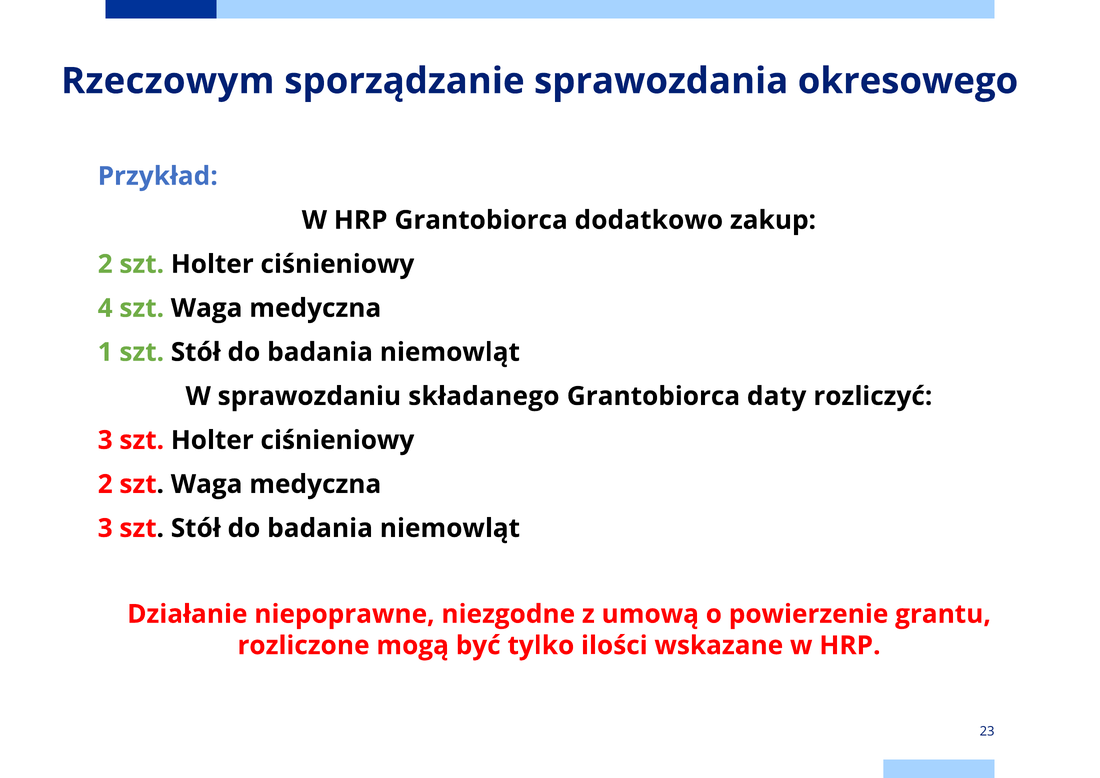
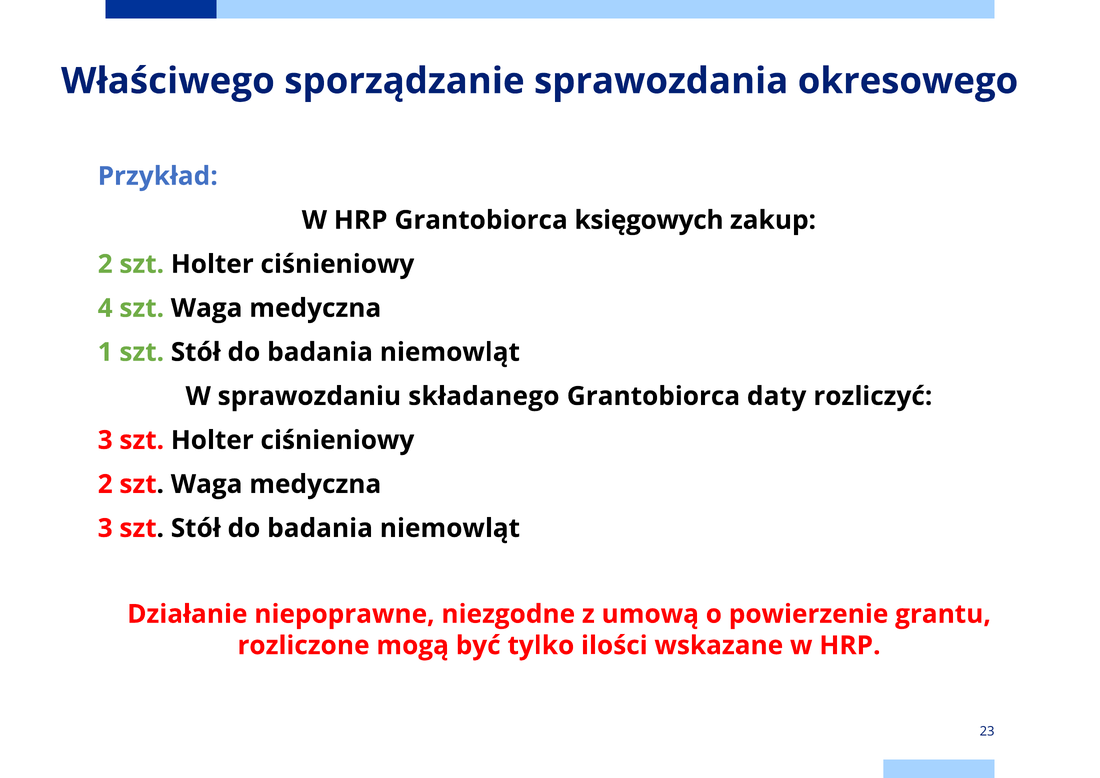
Rzeczowym: Rzeczowym -> Właściwego (168, 81)
dodatkowo: dodatkowo -> księgowych (649, 220)
